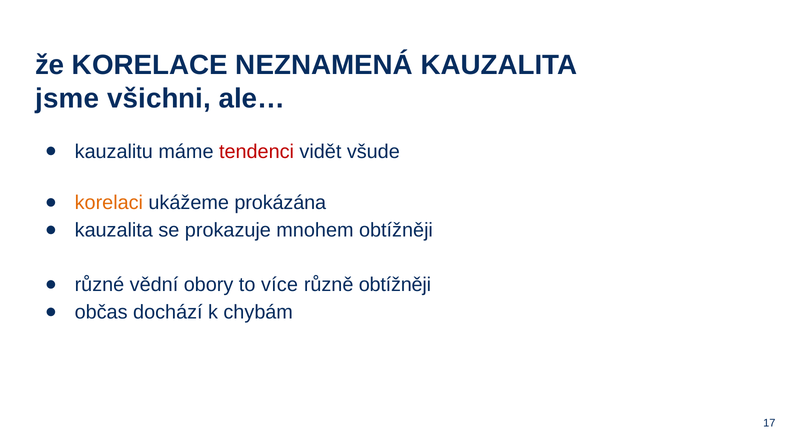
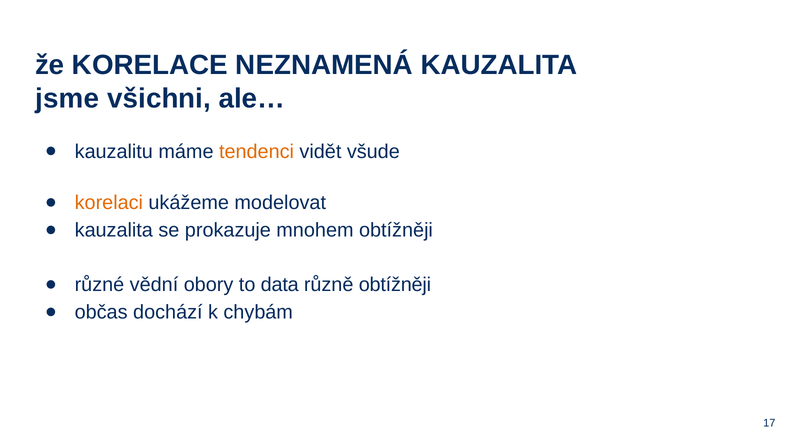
tendenci colour: red -> orange (257, 151)
prokázána: prokázána -> modelovat (280, 203)
více: více -> data (280, 285)
